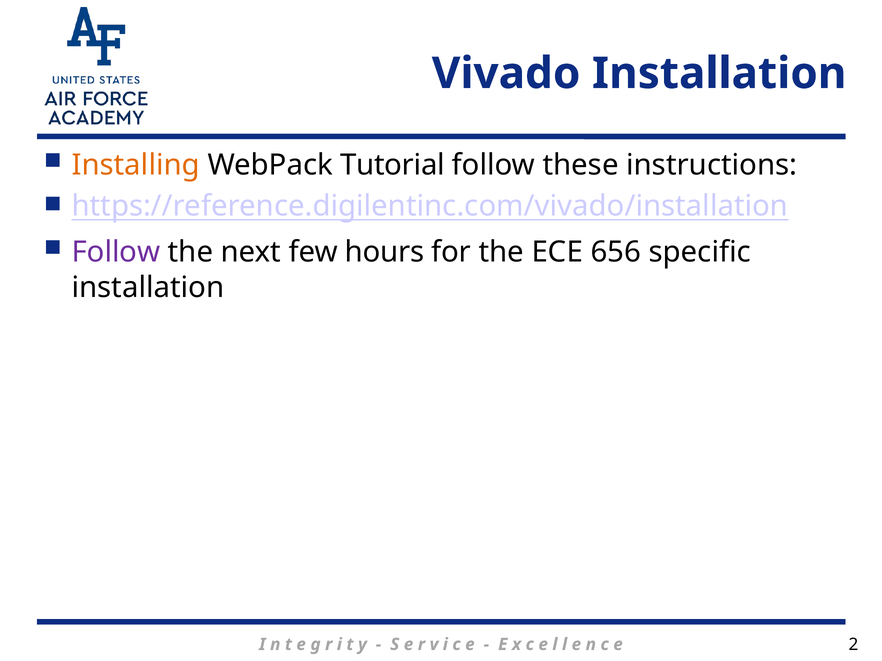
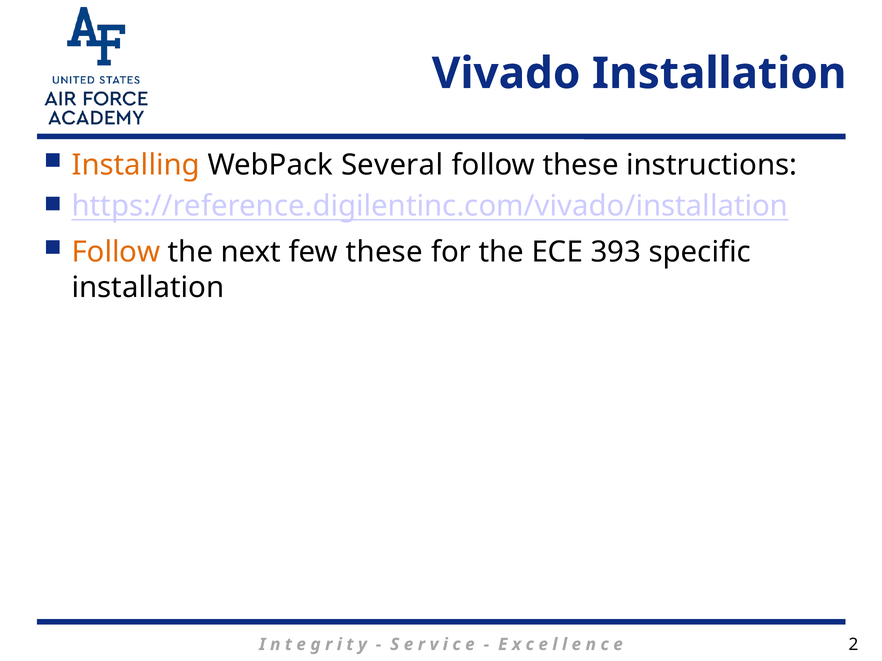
Tutorial: Tutorial -> Several (392, 165)
Follow colour: purple -> orange (116, 252)
few hours: hours -> these (384, 252)
656: 656 -> 393 (616, 252)
